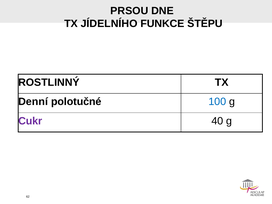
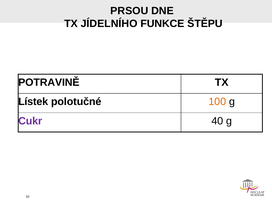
ROSTLINNÝ: ROSTLINNÝ -> POTRAVINĚ (49, 82)
Denní: Denní -> Lístek (33, 102)
100 colour: blue -> orange (217, 102)
